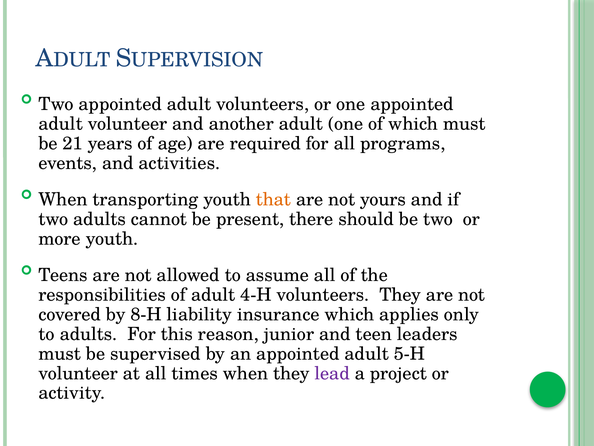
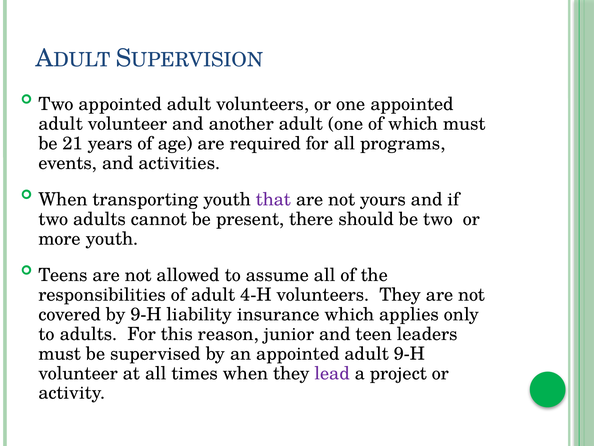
that colour: orange -> purple (273, 199)
by 8-H: 8-H -> 9-H (146, 314)
adult 5-H: 5-H -> 9-H (409, 353)
